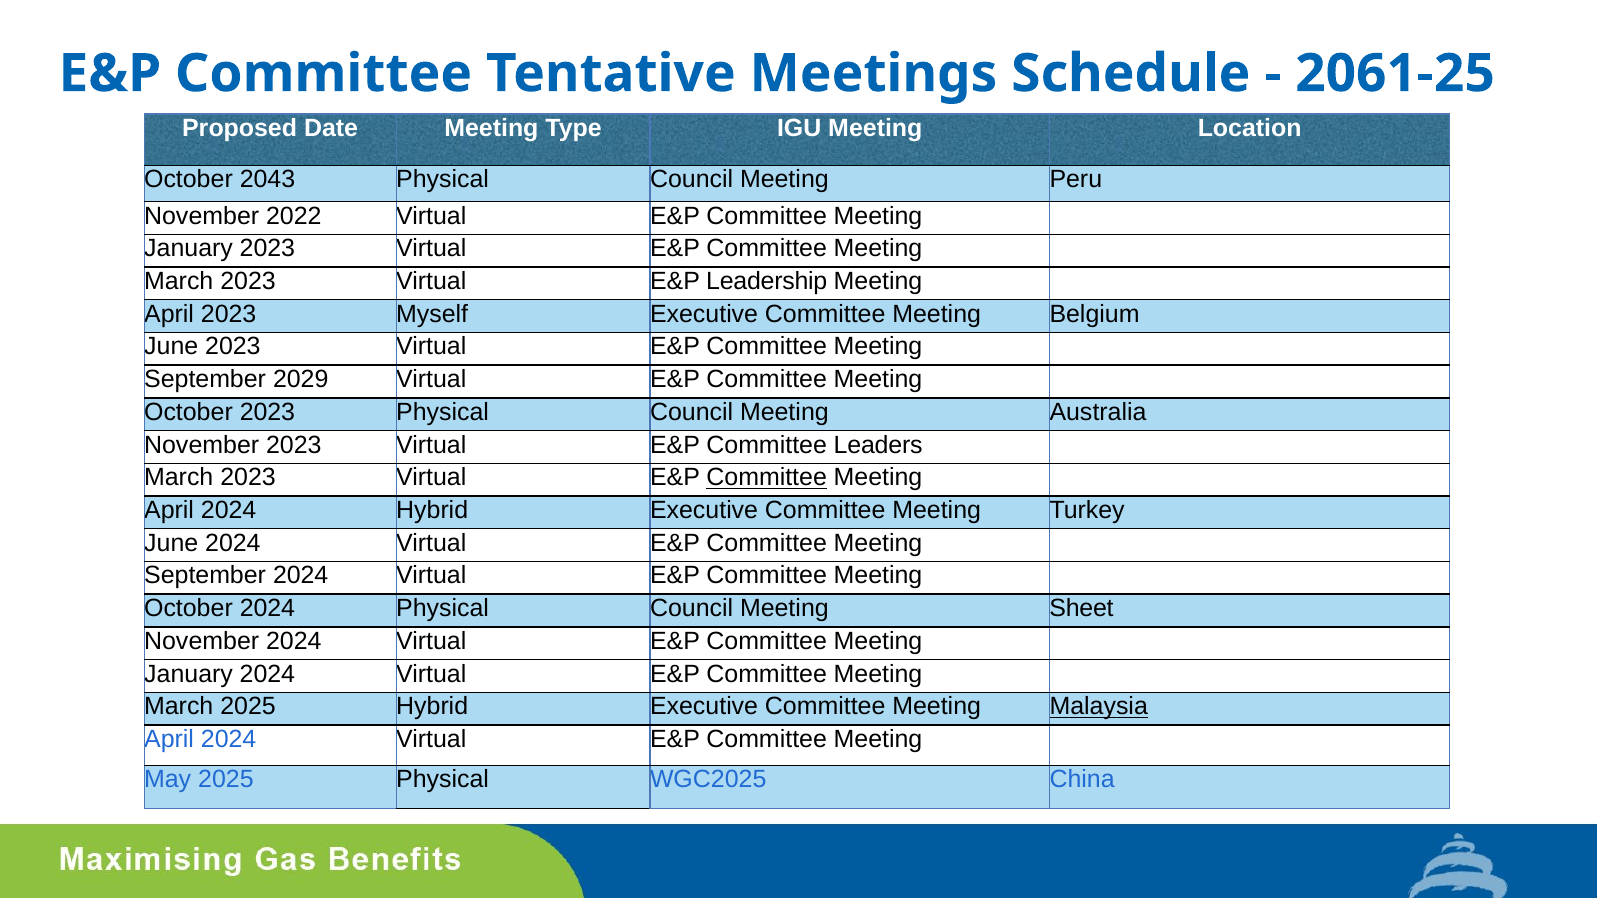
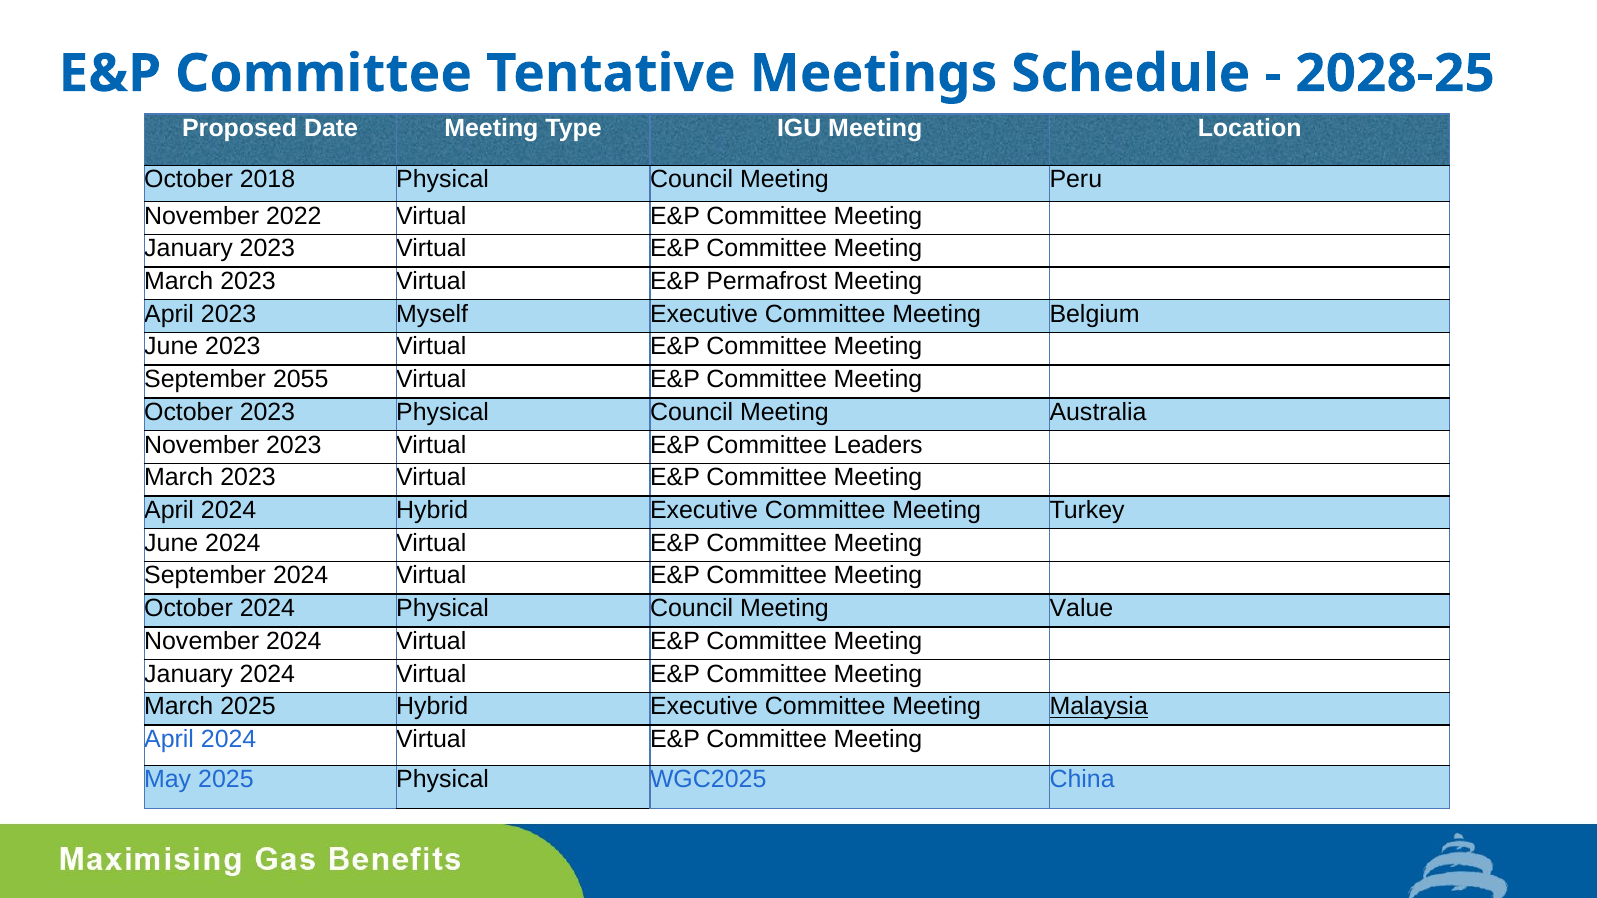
2061-25: 2061-25 -> 2028-25 (1395, 74)
2043: 2043 -> 2018 (267, 180)
Leadership: Leadership -> Permafrost (767, 281)
2029: 2029 -> 2055 (301, 380)
Committee underline: present -> none (767, 478)
Sheet: Sheet -> Value (1081, 609)
